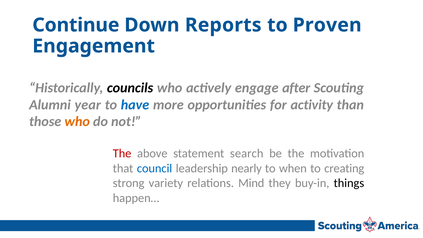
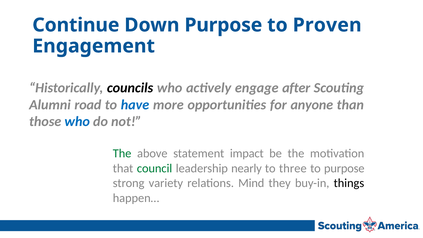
Down Reports: Reports -> Purpose (223, 25)
year: year -> road (88, 105)
activity: activity -> anyone (312, 105)
who colour: orange -> blue (77, 122)
The colour: red -> green (122, 153)
search: search -> impact (247, 153)
council colour: blue -> green (155, 168)
when: when -> three (293, 168)
to creating: creating -> purpose (344, 168)
